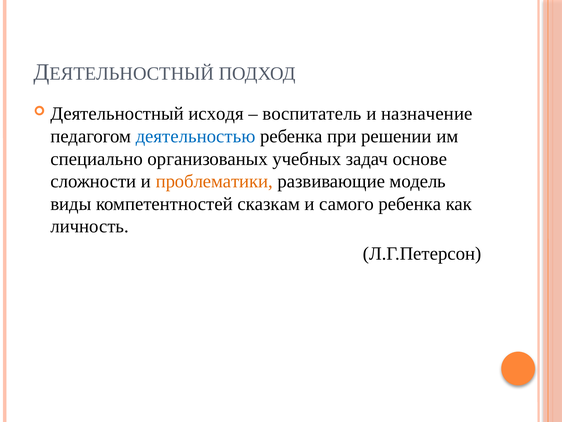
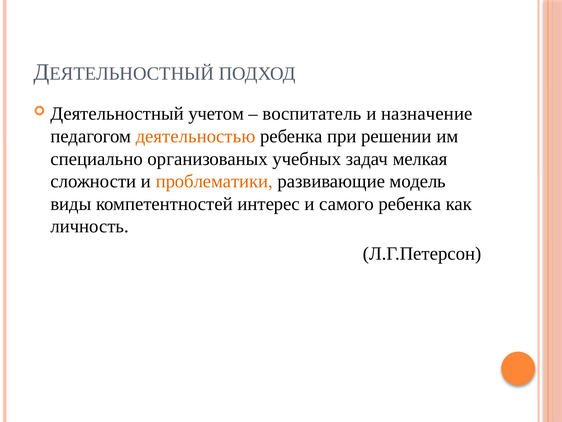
исходя: исходя -> учетом (216, 114)
деятельностью colour: blue -> orange (196, 136)
основе: основе -> мелкая (420, 159)
сказкам: сказкам -> интерес (269, 204)
